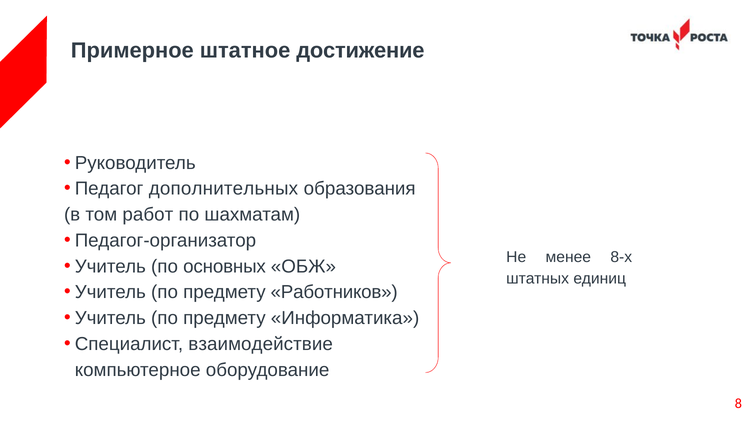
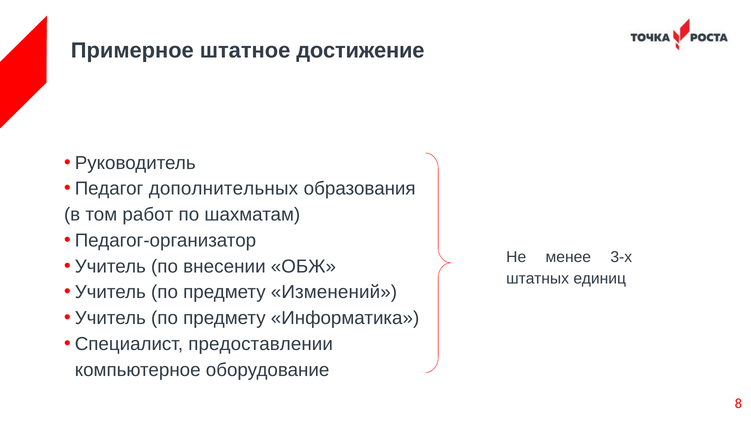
8-х: 8-х -> 3-х (621, 257)
основных: основных -> внесении (224, 267)
Работников: Работников -> Изменений (334, 293)
взаимодействие: взаимодействие -> предоставлении (261, 344)
